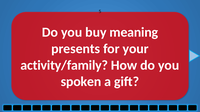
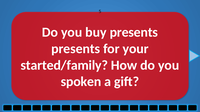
buy meaning: meaning -> presents (134, 32)
activity/family: activity/family -> started/family (64, 65)
